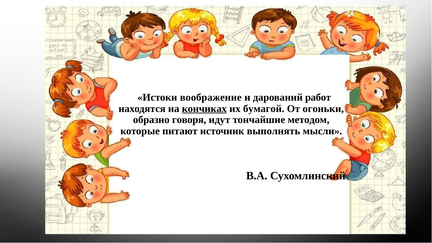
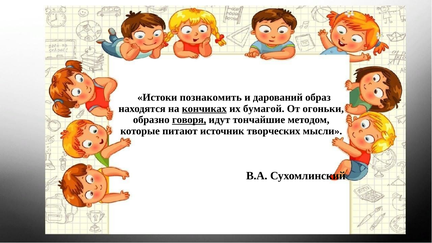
воображение: воображение -> познакомить (211, 97)
работ: работ -> образ (318, 97)
говоря underline: none -> present (189, 120)
выполнять: выполнять -> творческих (274, 131)
